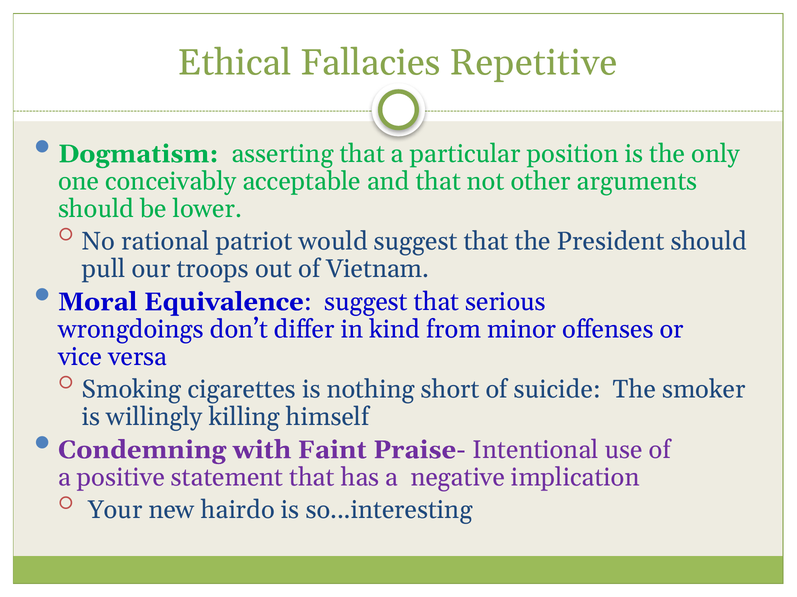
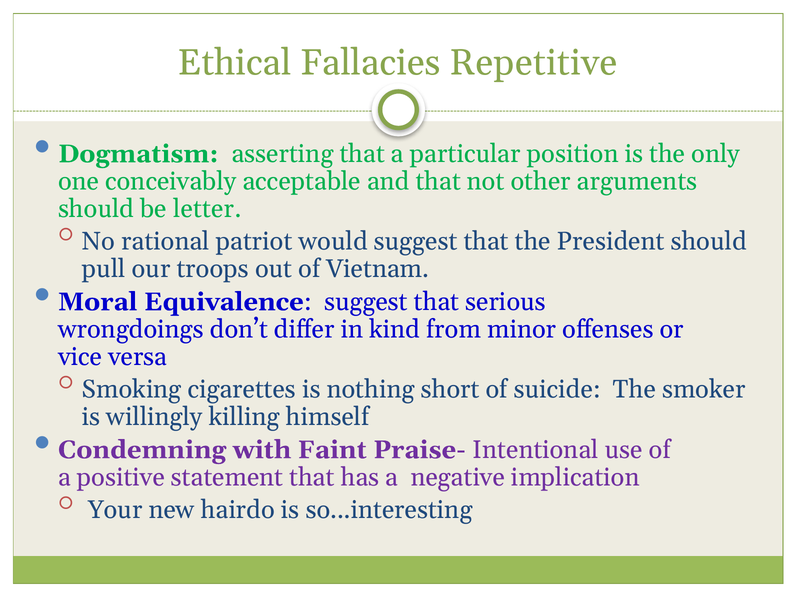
lower: lower -> letter (207, 209)
